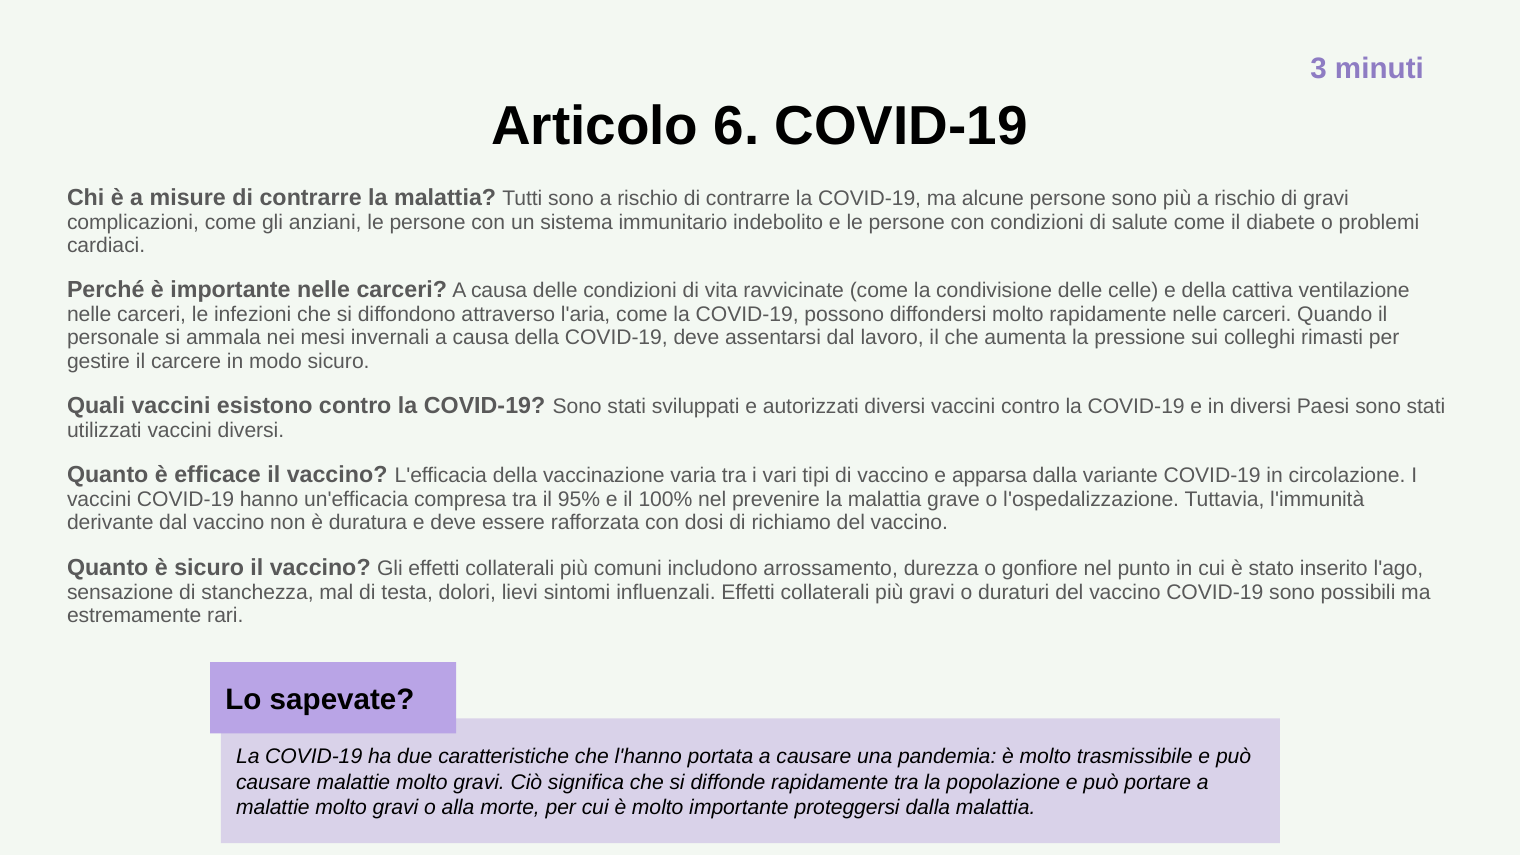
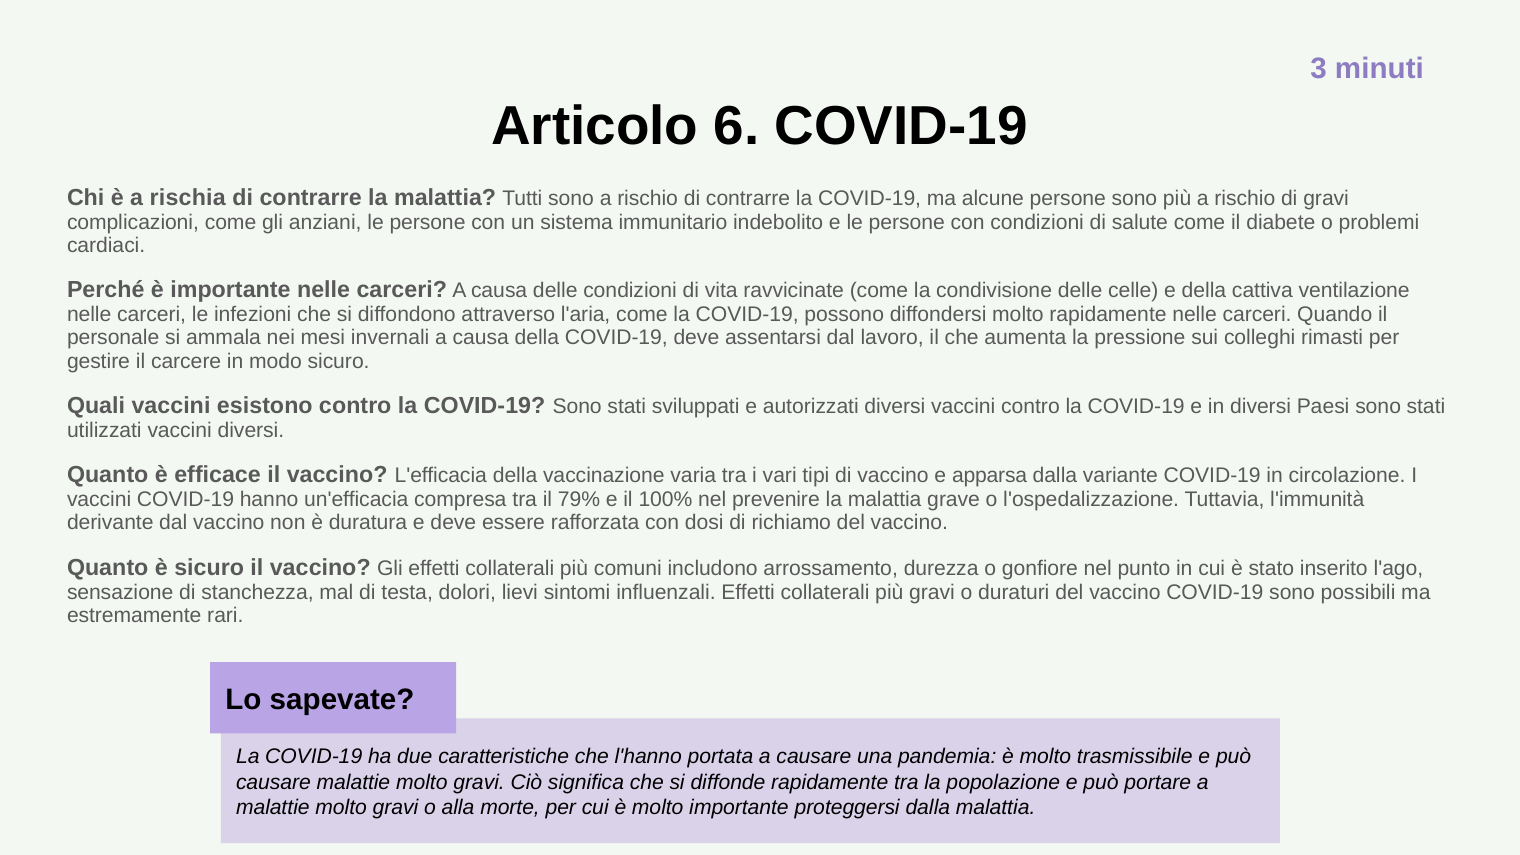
misure: misure -> rischia (188, 198)
95%: 95% -> 79% (579, 500)
